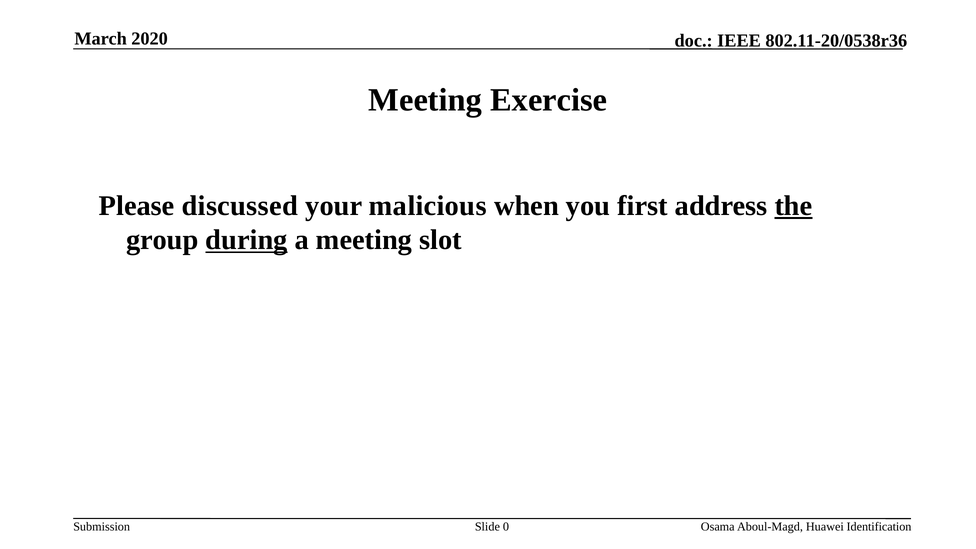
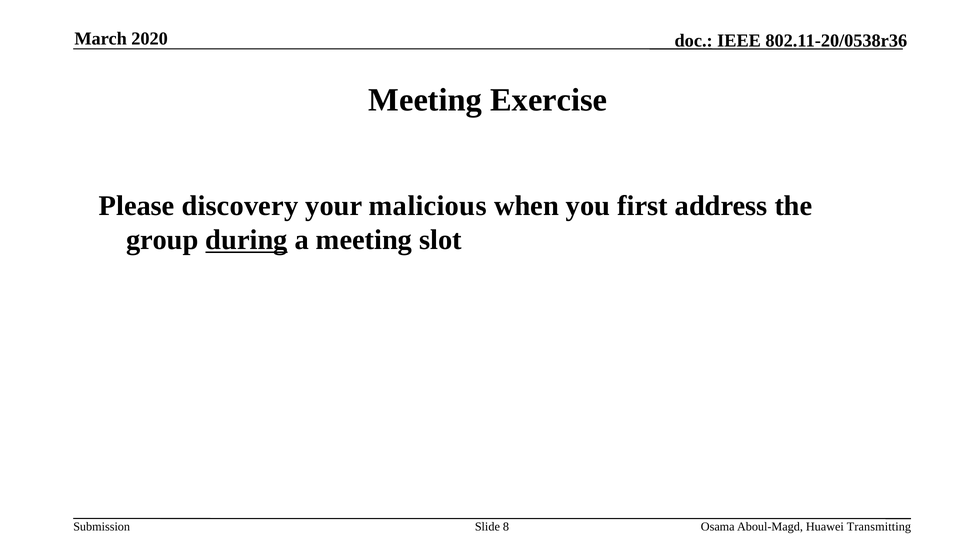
discussed: discussed -> discovery (240, 206)
the underline: present -> none (793, 206)
0: 0 -> 8 (506, 527)
Identification: Identification -> Transmitting (879, 527)
